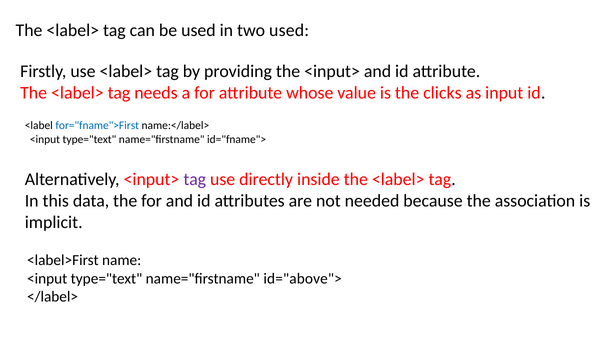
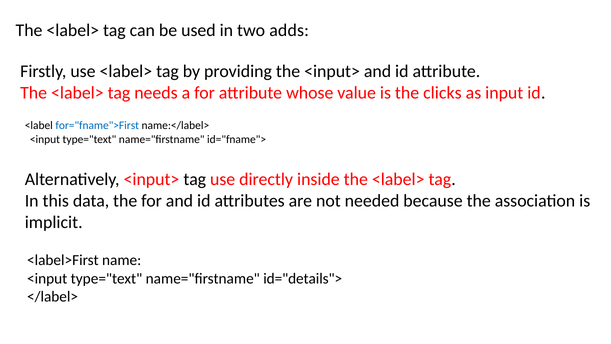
two used: used -> adds (289, 31)
tag colour: purple -> black (195, 179)
id="above">: id="above"> -> id="details"> (303, 278)
